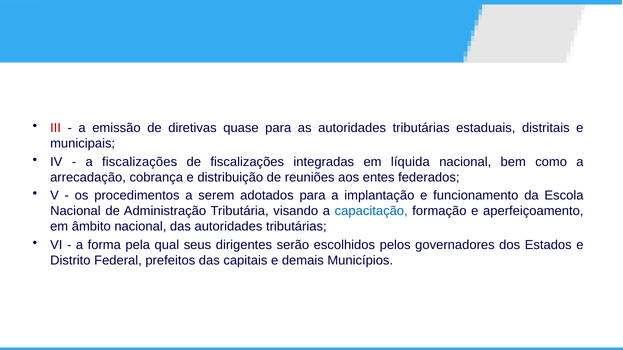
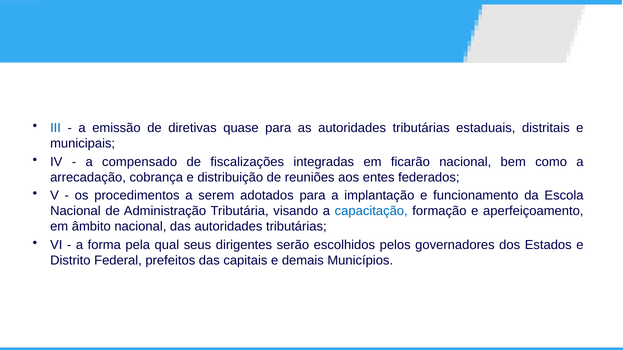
III colour: red -> blue (56, 128)
a fiscalizações: fiscalizações -> compensado (140, 162)
líquida: líquida -> ficarão (410, 162)
